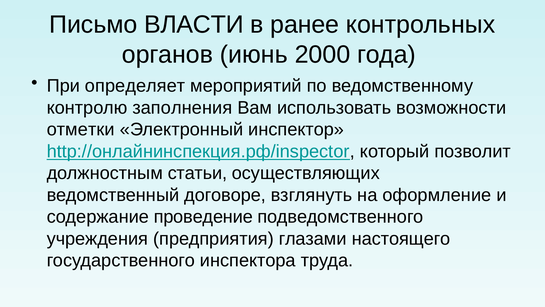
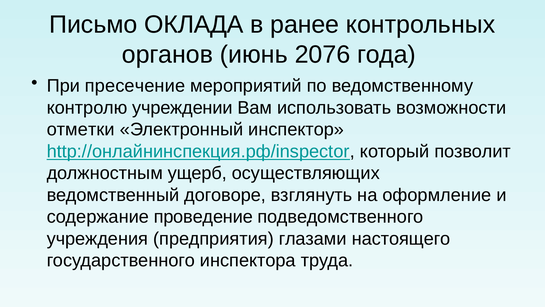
ВЛАСТИ: ВЛАСТИ -> ОКЛАДА (194, 25)
2000: 2000 -> 2076 (322, 55)
определяет: определяет -> пресечение (135, 86)
заполнения: заполнения -> учреждении (182, 108)
статьи: статьи -> ущерб (197, 173)
